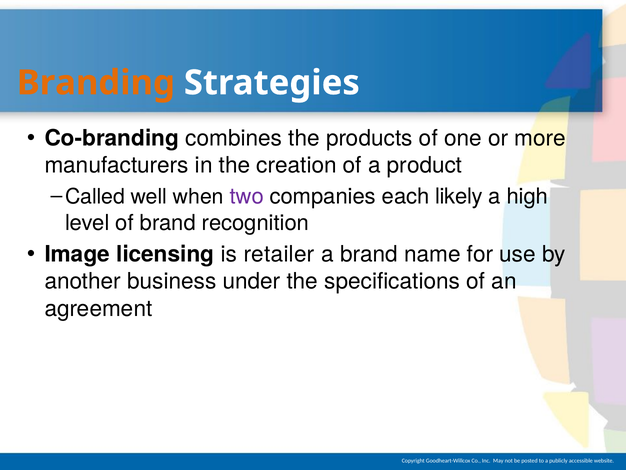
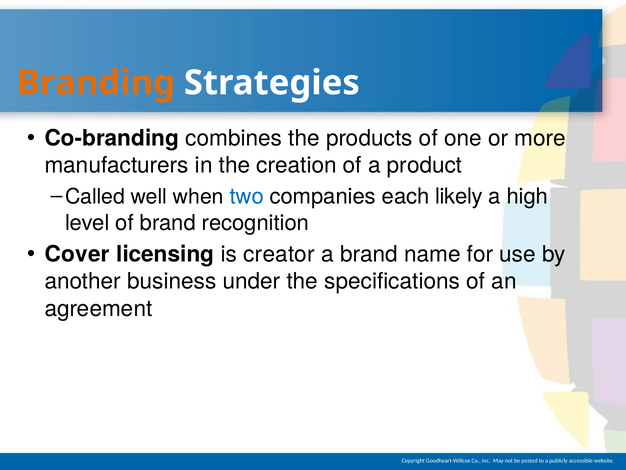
two colour: purple -> blue (247, 196)
Image: Image -> Cover (77, 254)
retailer: retailer -> creator (279, 254)
